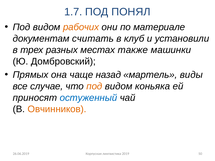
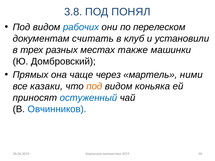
1.7: 1.7 -> 3.8 (73, 12)
рабочих colour: orange -> blue (81, 27)
материале: материале -> перелеском (159, 27)
назад: назад -> через (108, 75)
виды: виды -> ними (191, 75)
случае: случае -> казаки (47, 86)
Овчинников colour: orange -> blue (57, 109)
